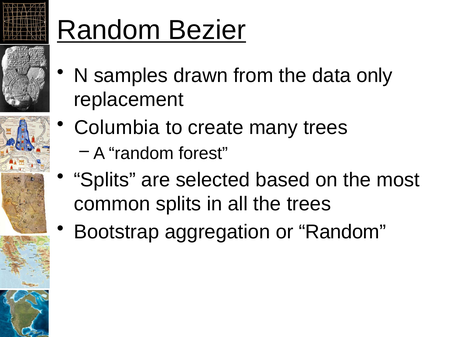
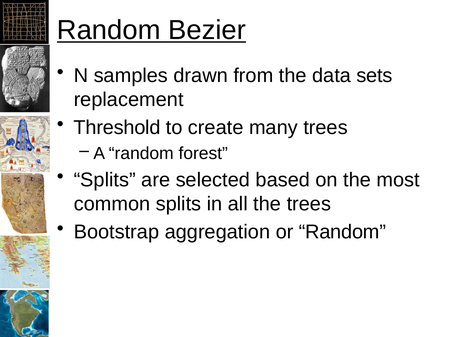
only: only -> sets (374, 75)
Columbia: Columbia -> Threshold (117, 127)
